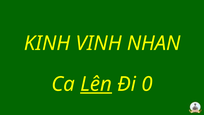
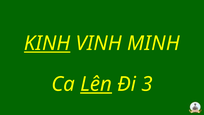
KINH underline: none -> present (47, 43)
NHAN: NHAN -> MINH (153, 43)
0: 0 -> 3 (147, 84)
